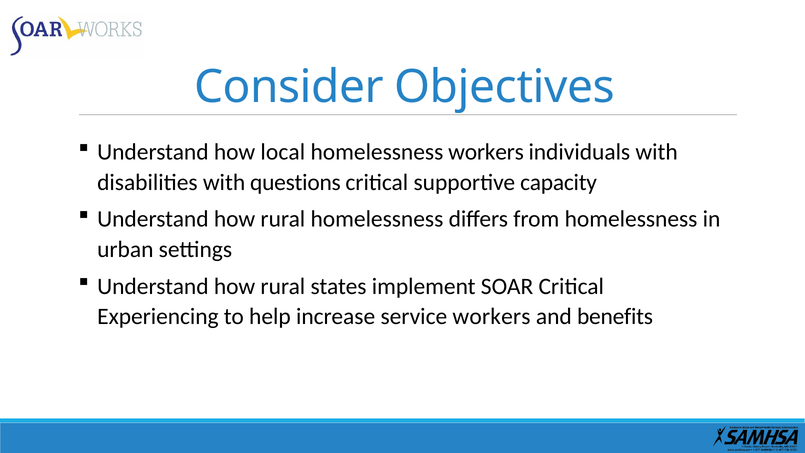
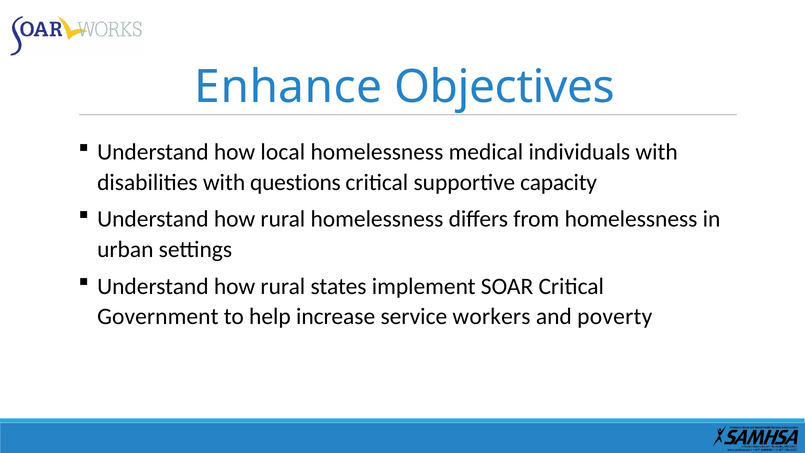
Consider: Consider -> Enhance (288, 87)
homelessness workers: workers -> medical (486, 152)
Experiencing: Experiencing -> Government (158, 316)
benefits: benefits -> poverty (615, 316)
